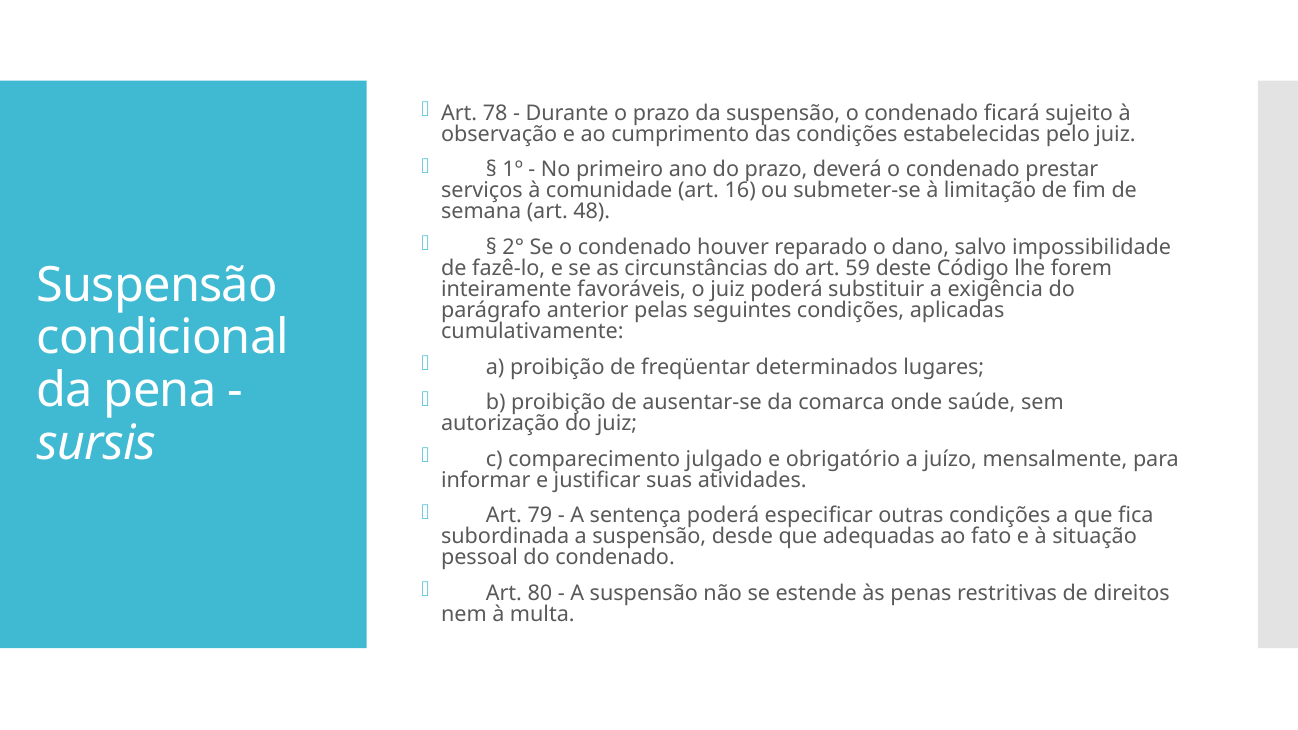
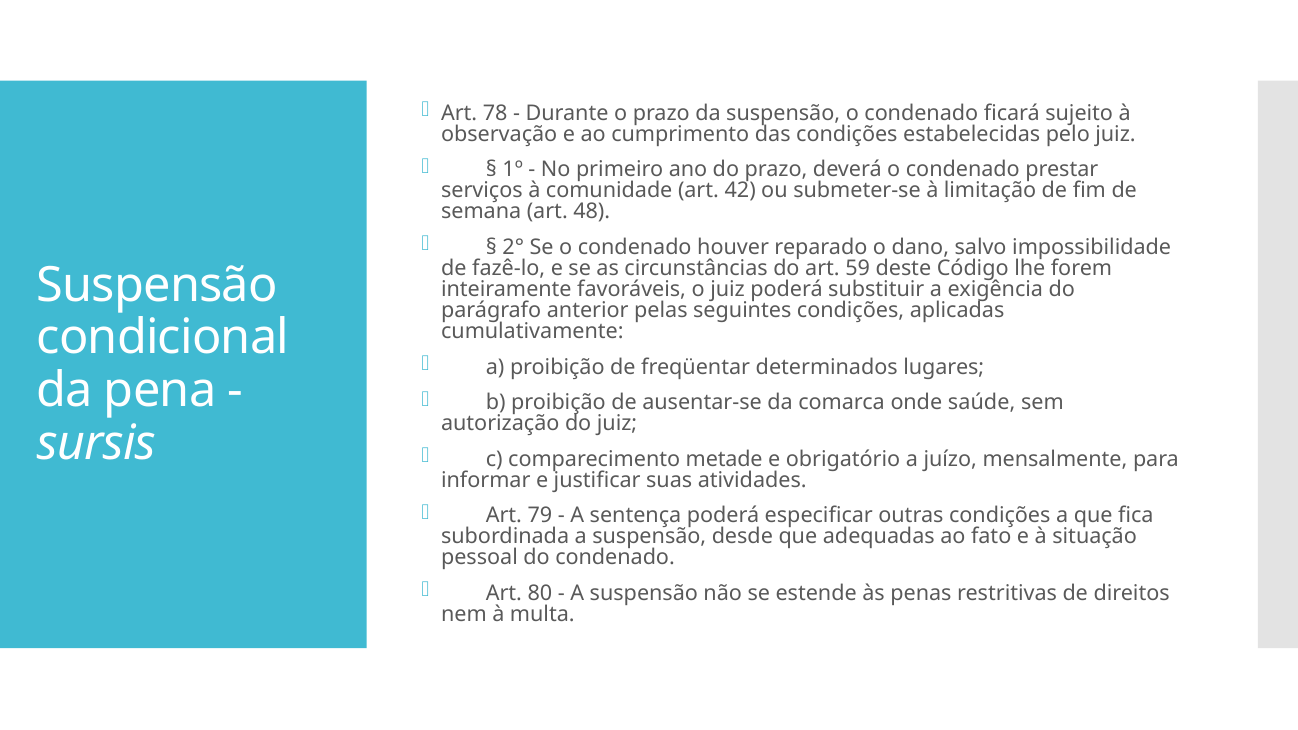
16: 16 -> 42 (740, 191)
julgado: julgado -> metade (724, 459)
